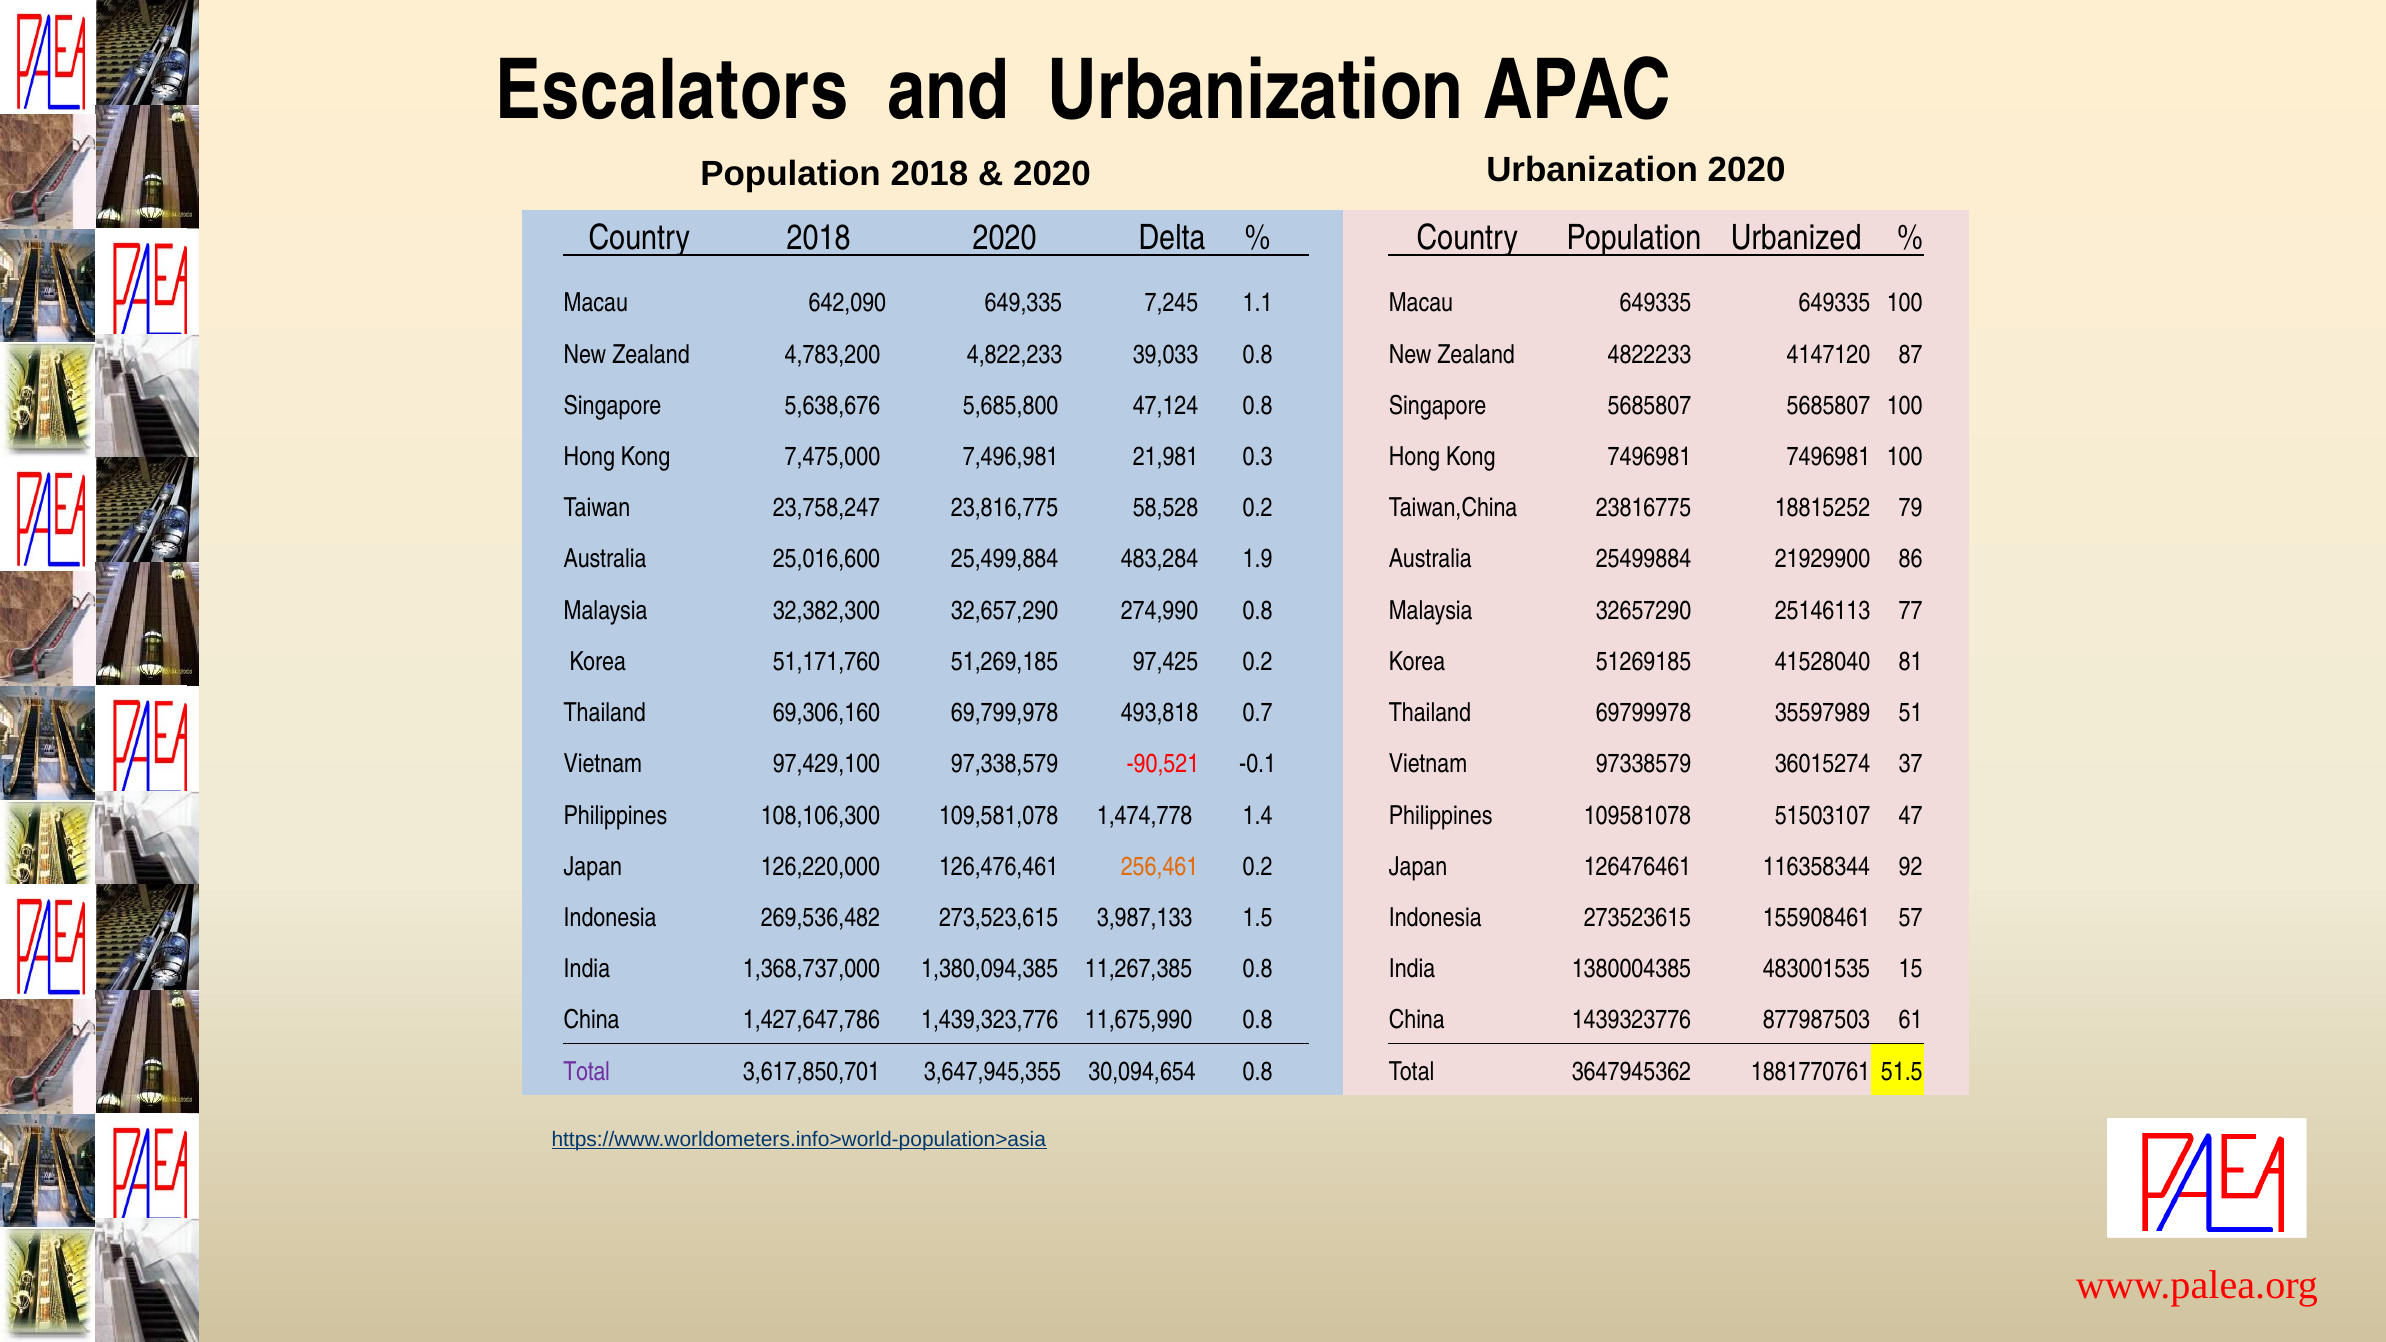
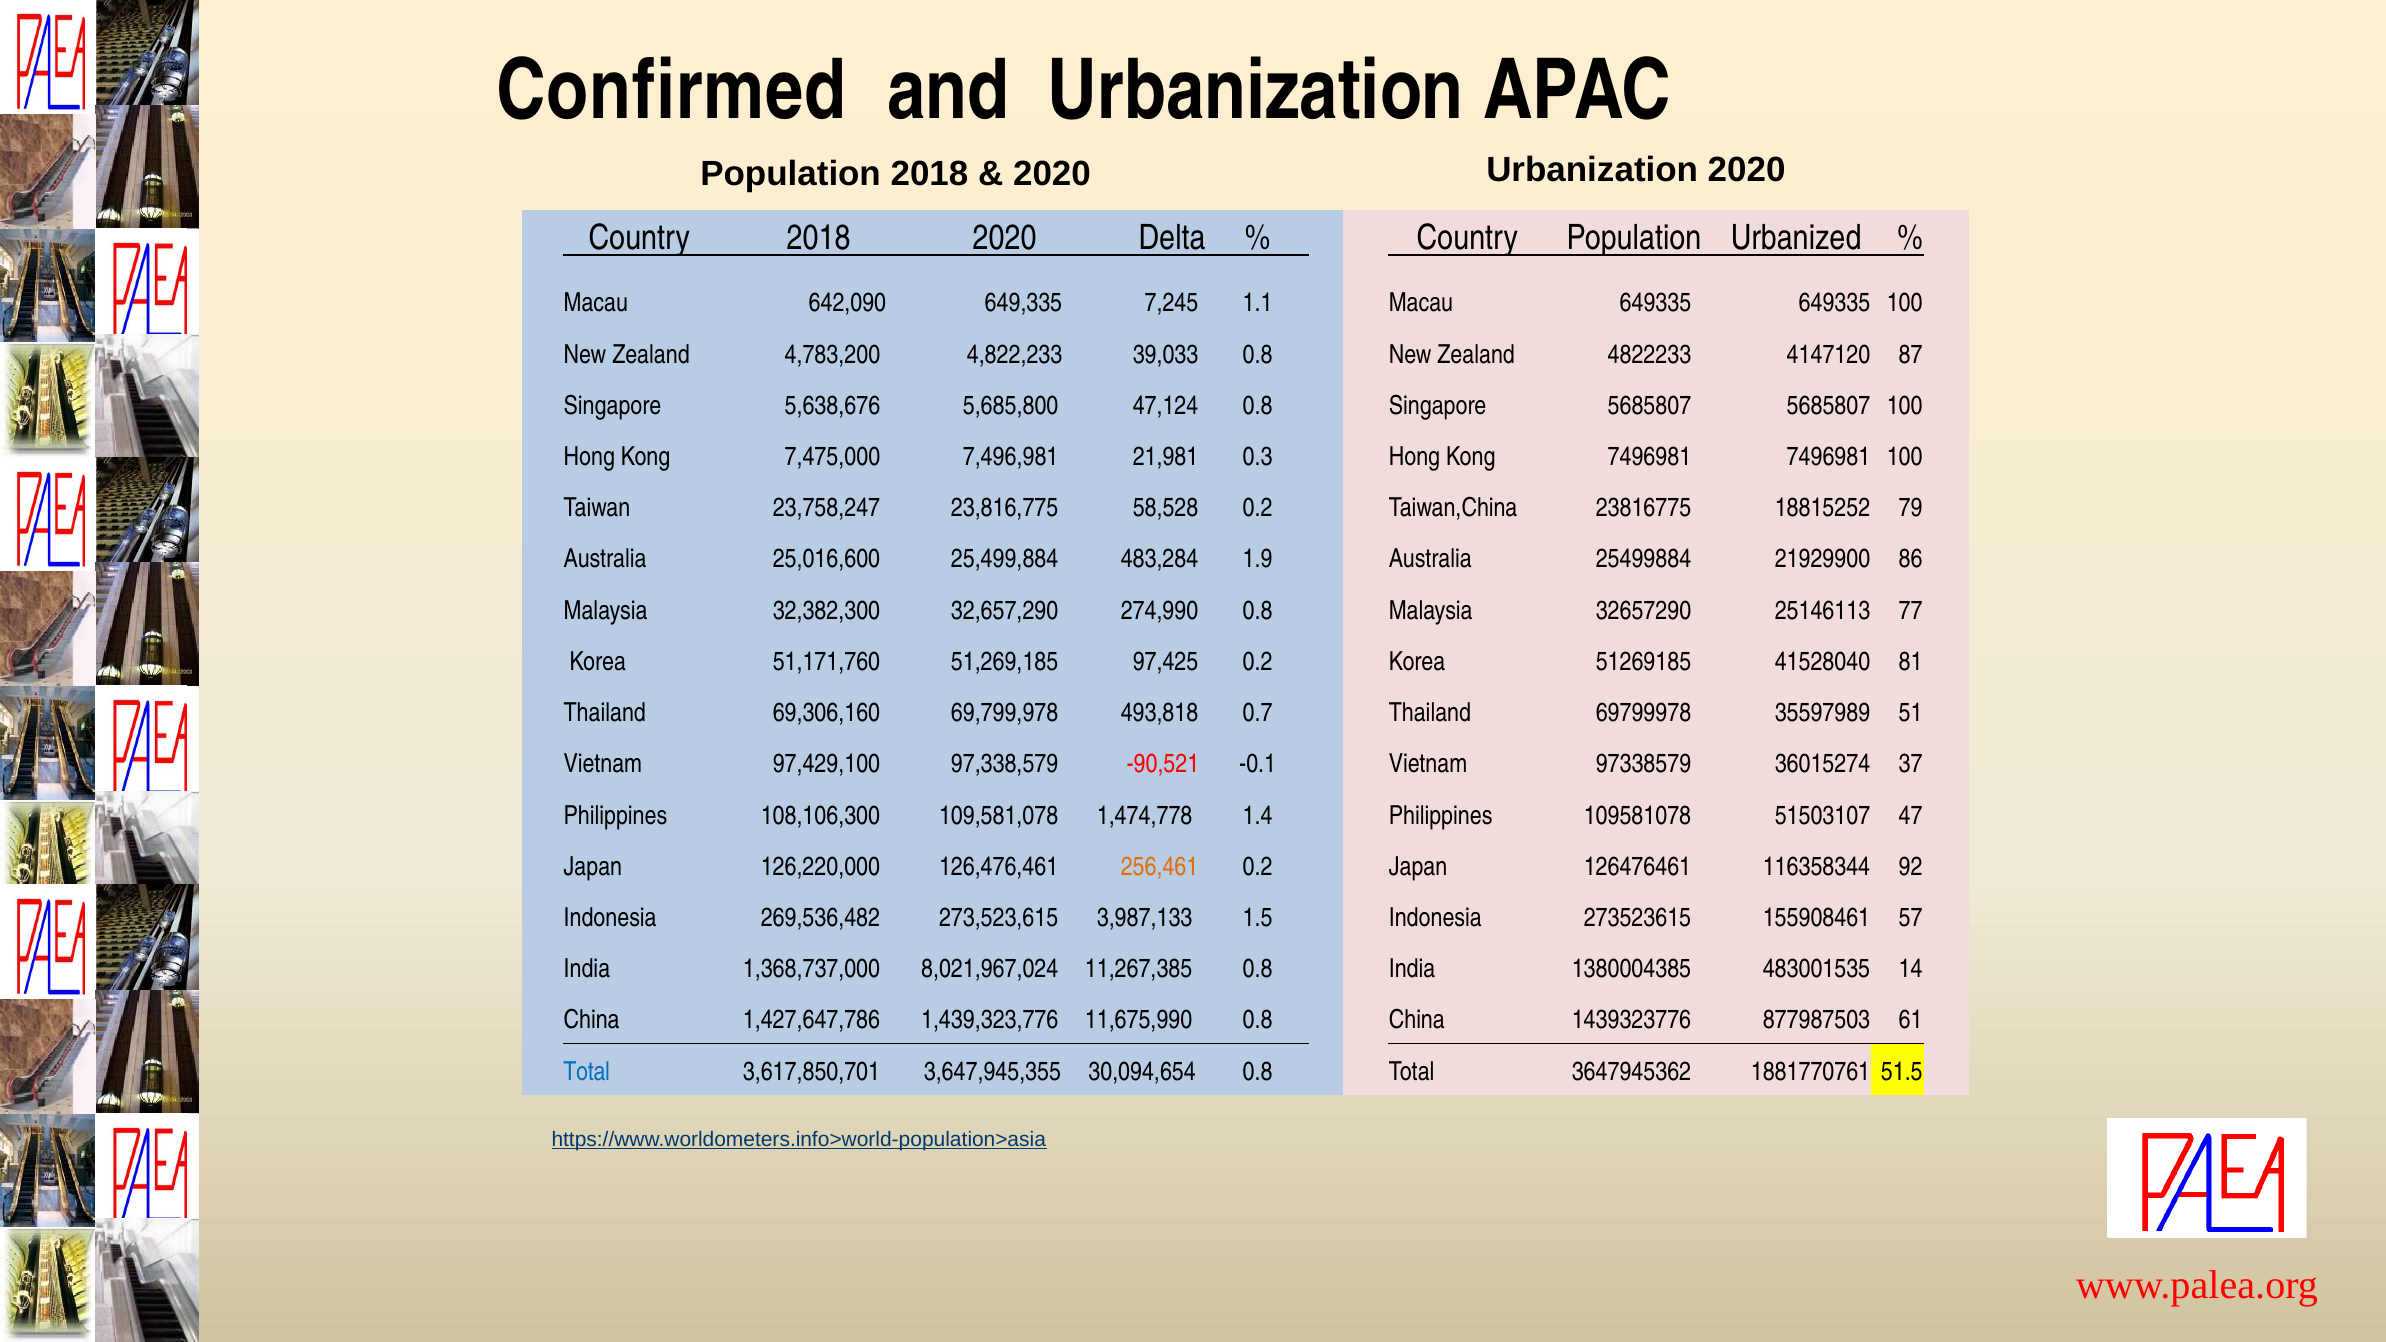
Escalators: Escalators -> Confirmed (672, 91)
1,380,094,385: 1,380,094,385 -> 8,021,967,024 (990, 969)
15: 15 -> 14 (1911, 969)
Total colour: purple -> blue (587, 1072)
